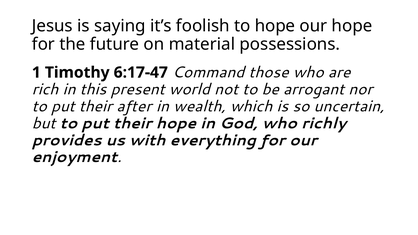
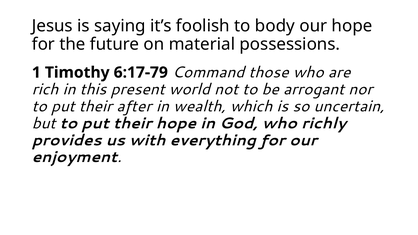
to hope: hope -> body (275, 26)
6:17-47: 6:17-47 -> 6:17-79 (141, 73)
